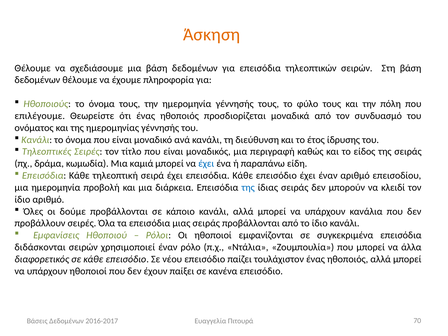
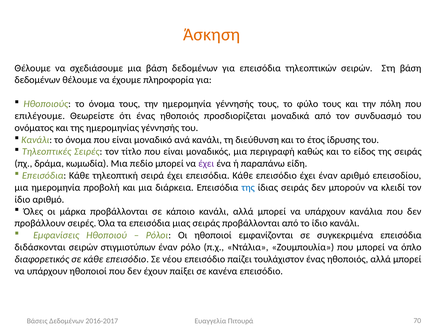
καμιά: καμιά -> πεδίο (142, 164)
έχει colour: blue -> purple (206, 164)
δούμε: δούμε -> μάρκα (73, 211)
χρησιμοποιεί: χρησιμοποιεί -> στιγμιοτύπων (128, 247)
άλλα: άλλα -> όπλο (411, 247)
